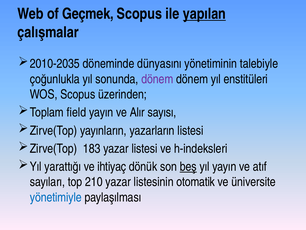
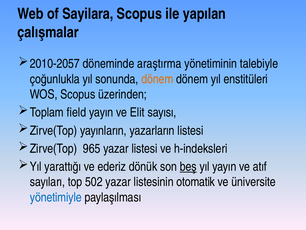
Geçmek: Geçmek -> Sayilara (88, 14)
yapılan underline: present -> none (204, 14)
2010-2035: 2010-2035 -> 2010-2057 (55, 64)
dünyasını: dünyasını -> araştırma (159, 64)
dönem colour: purple -> orange (157, 79)
Alır: Alır -> Elit (137, 112)
183: 183 -> 965 (92, 148)
ihtiyaç: ihtiyaç -> ederiz (112, 166)
210: 210 -> 502 (94, 182)
